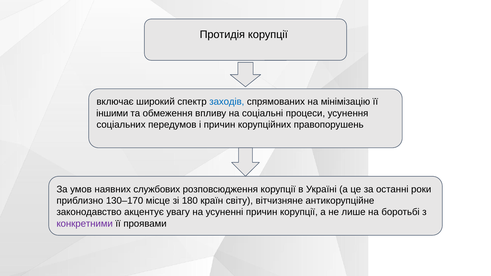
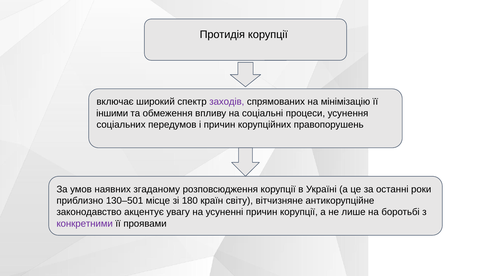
заходів colour: blue -> purple (227, 102)
службових: службових -> згаданому (157, 189)
130–170: 130–170 -> 130–501 (125, 201)
